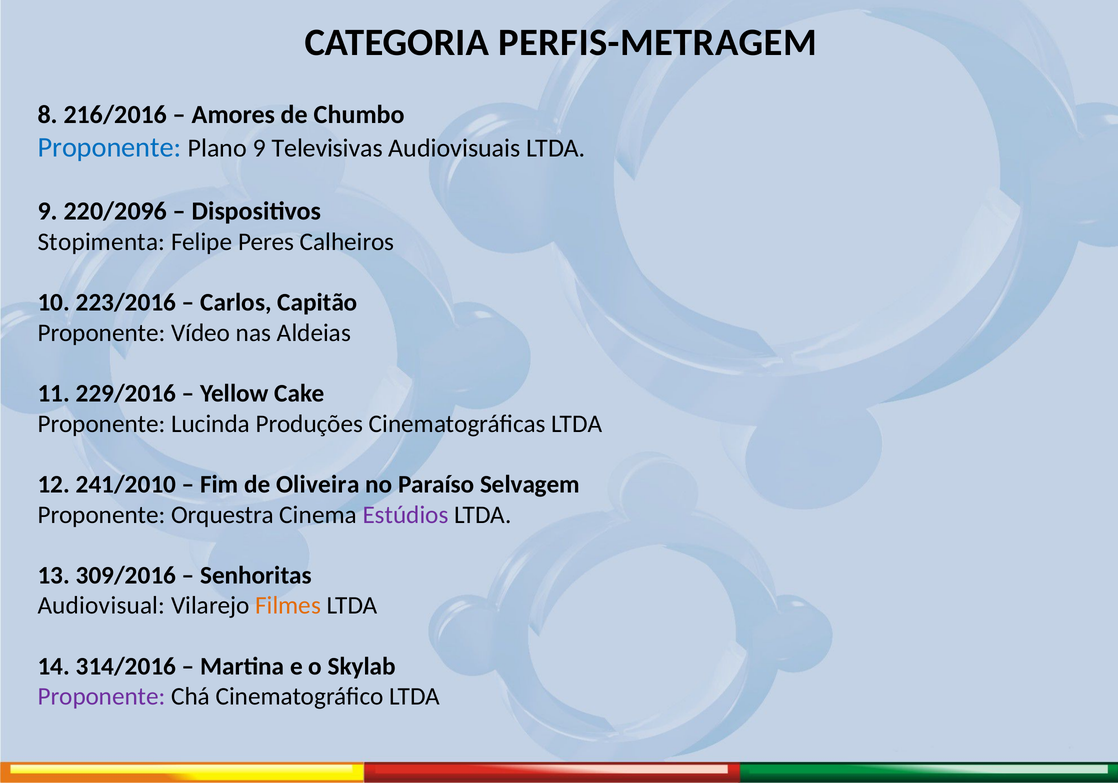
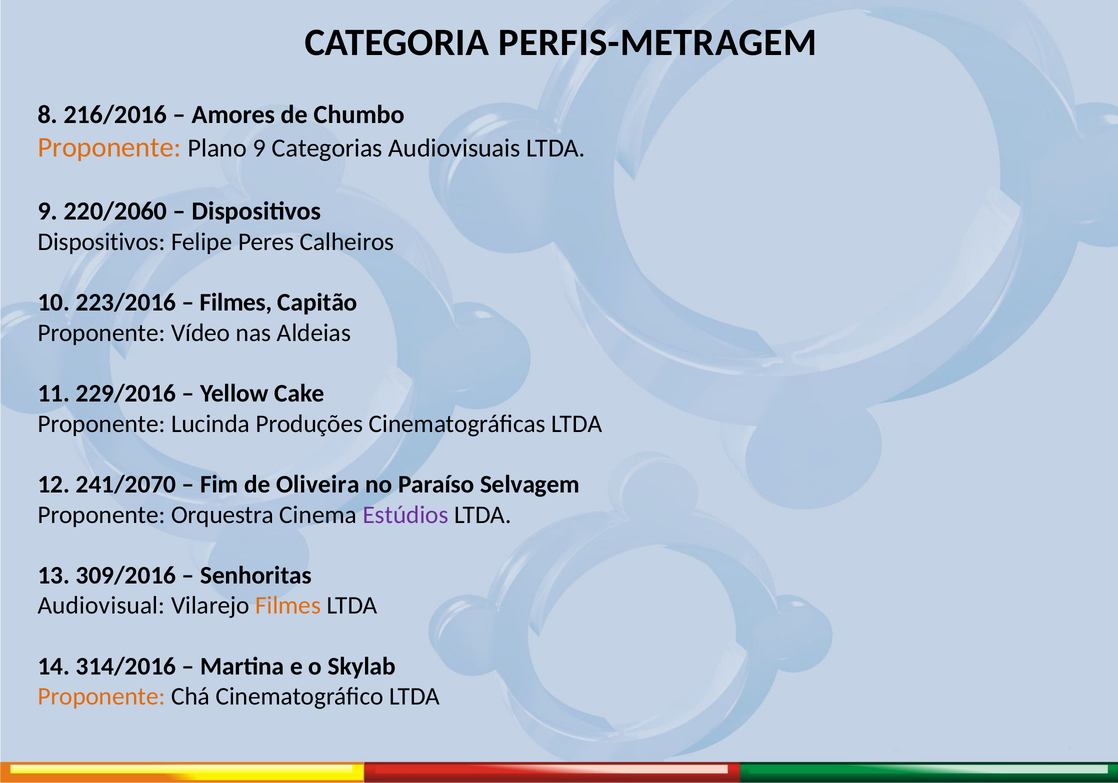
Proponente colour: blue -> orange (110, 147)
Televisivas: Televisivas -> Categorias (327, 148)
220/2096: 220/2096 -> 220/2060 (115, 211)
Stopimenta: Stopimenta -> Dispositivos (102, 242)
Carlos: Carlos -> Filmes (236, 302)
241/2010: 241/2010 -> 241/2070 (126, 484)
Proponente colour: purple -> orange (102, 696)
